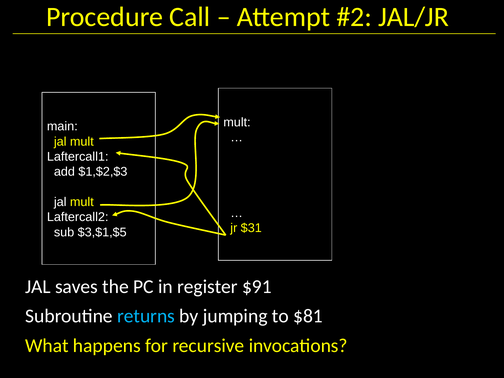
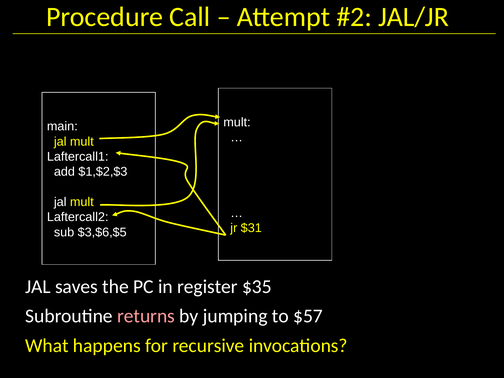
$3,$1,$5: $3,$1,$5 -> $3,$6,$5 (102, 232)
$91: $91 -> $35 (257, 287)
returns colour: light blue -> pink (146, 316)
$81: $81 -> $57 (308, 316)
